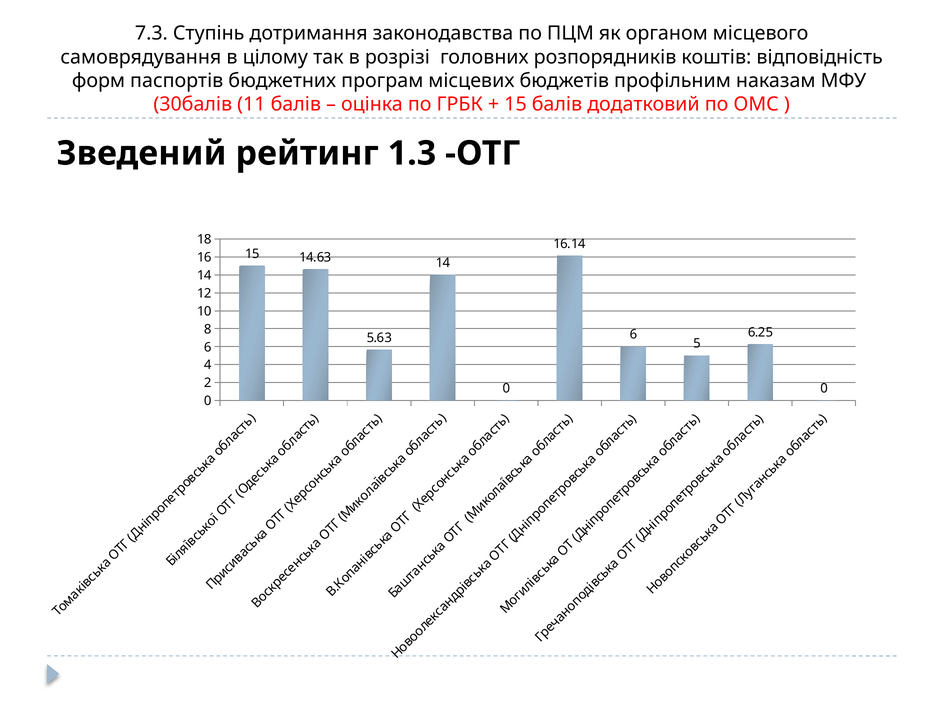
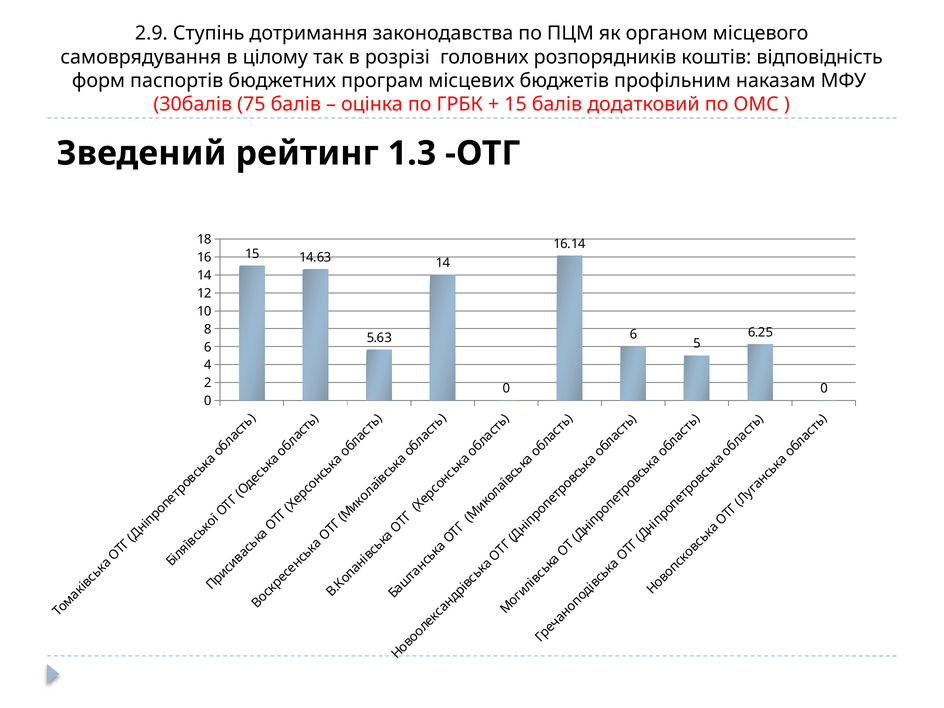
7.3: 7.3 -> 2.9 (151, 34)
11: 11 -> 75 (251, 104)
